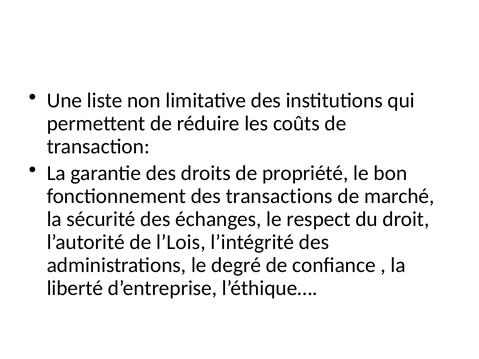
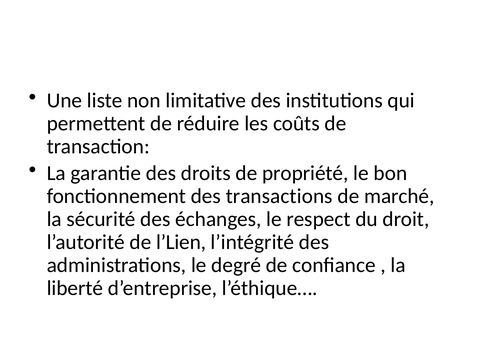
l’Lois: l’Lois -> l’Lien (181, 242)
